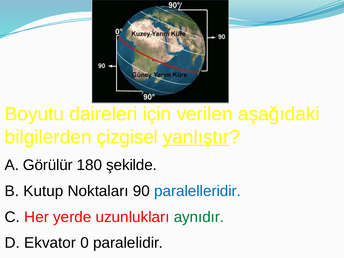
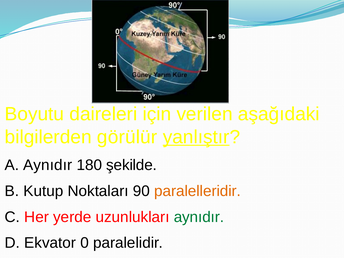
çizgisel: çizgisel -> görülür (127, 137)
A Görülür: Görülür -> Aynıdır (48, 165)
paralelleridir colour: blue -> orange (198, 191)
